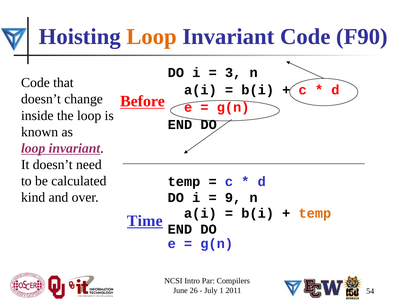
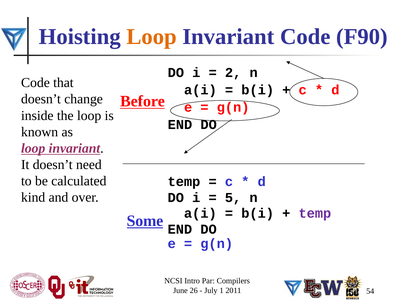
3: 3 -> 2 (233, 73)
9: 9 -> 5 (233, 197)
temp colour: orange -> purple (315, 213)
Time: Time -> Some (145, 221)
